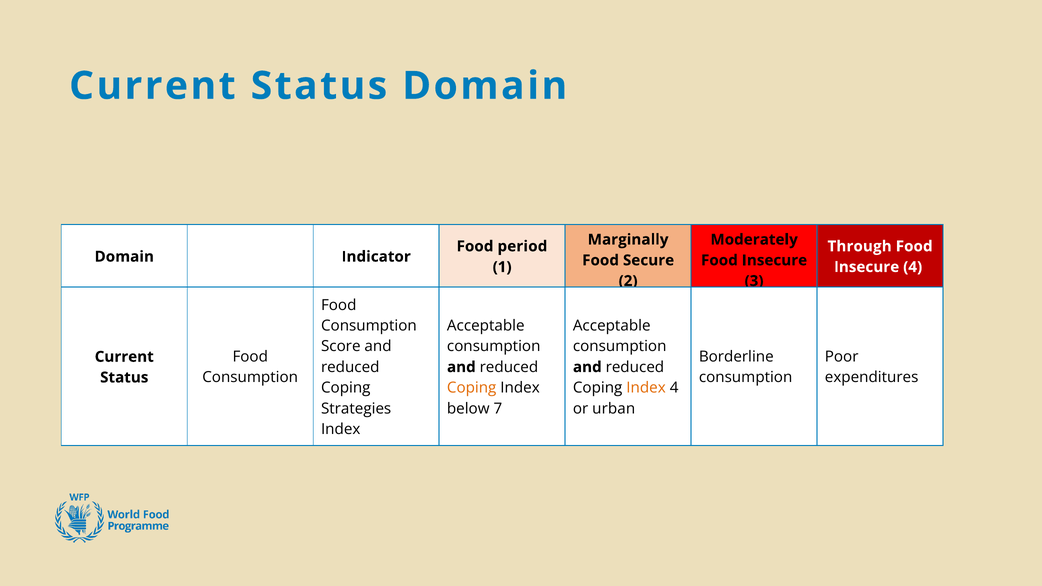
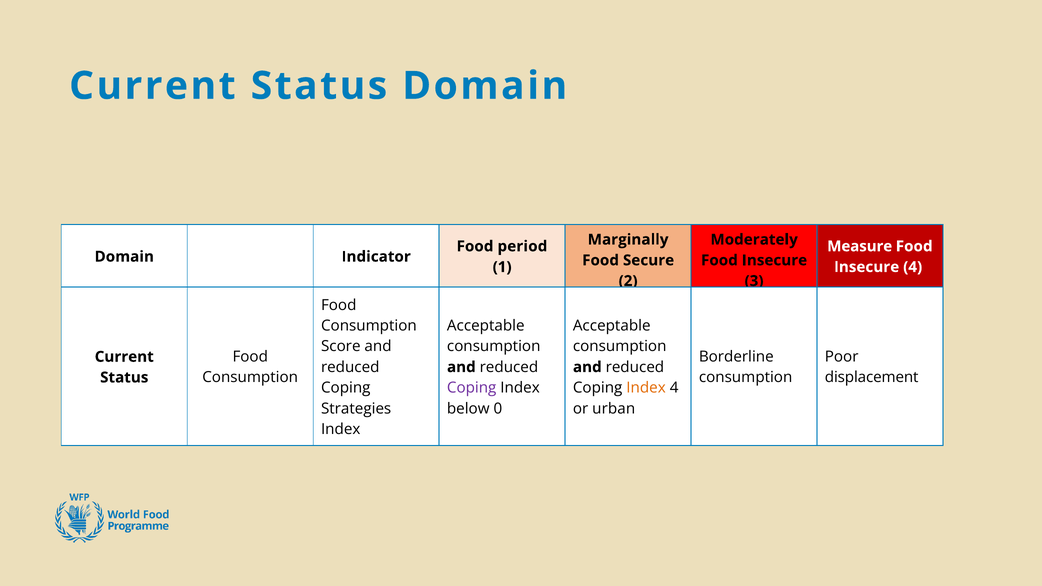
Through: Through -> Measure (860, 246)
expenditures: expenditures -> displacement (872, 378)
Coping colour: orange -> purple (472, 388)
7: 7 -> 0 (498, 409)
